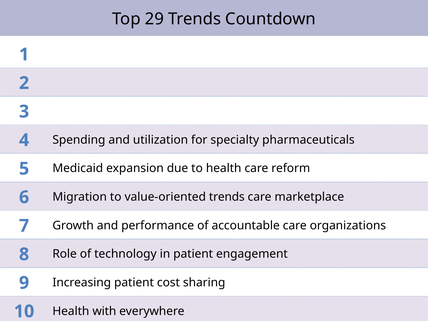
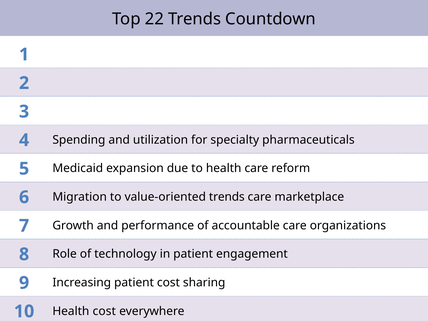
29: 29 -> 22 (154, 19)
Health with: with -> cost (104, 311)
